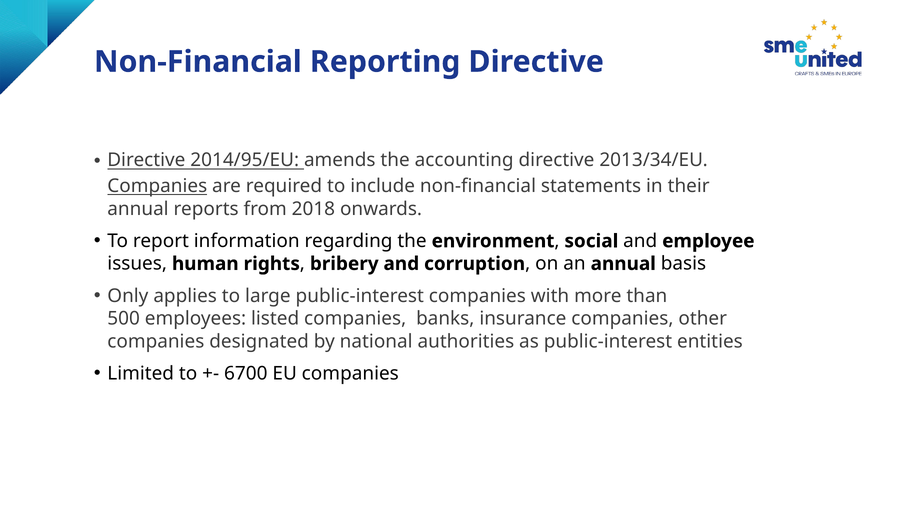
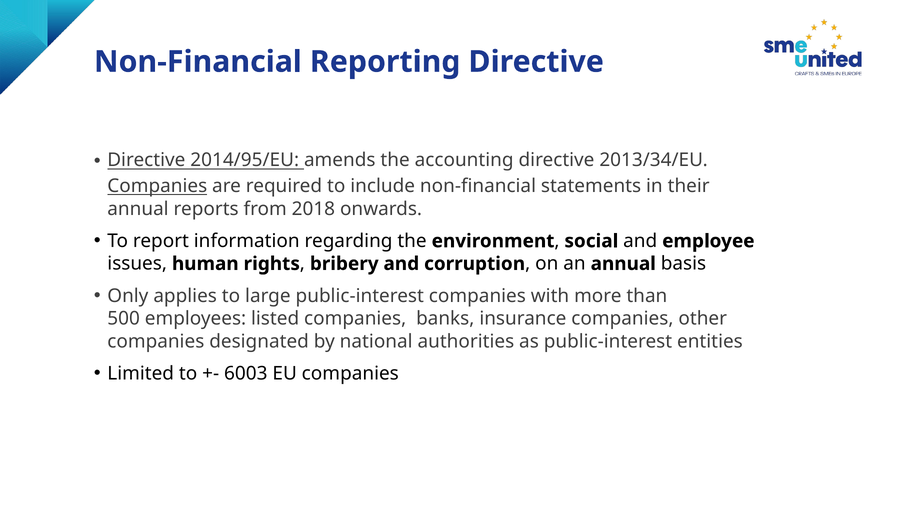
6700: 6700 -> 6003 (246, 374)
